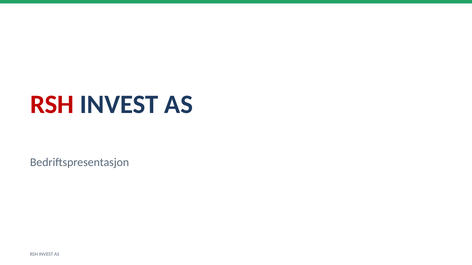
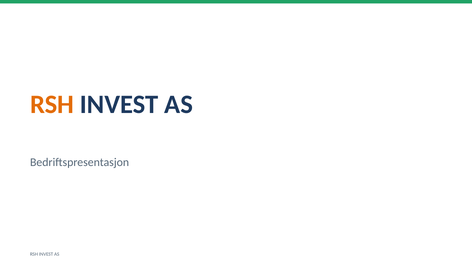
RSH colour: red -> orange (52, 105)
